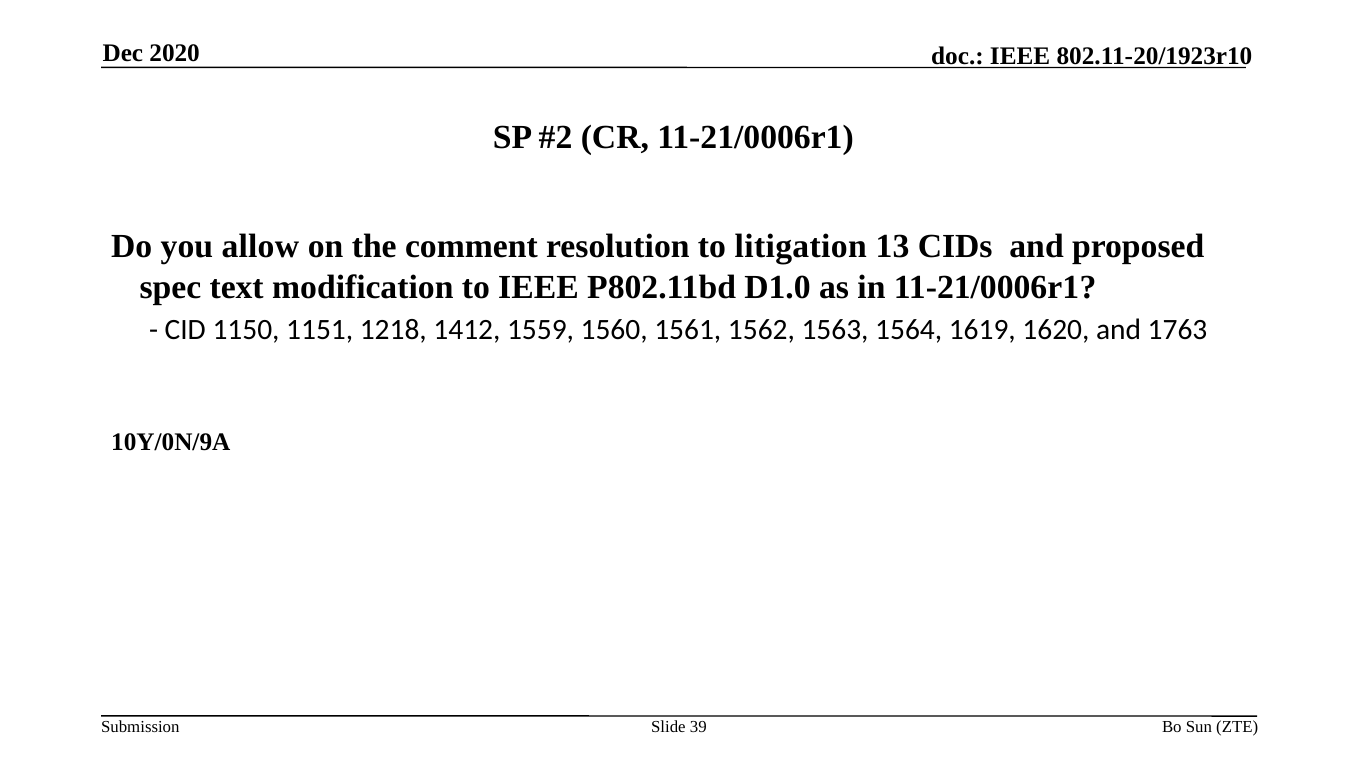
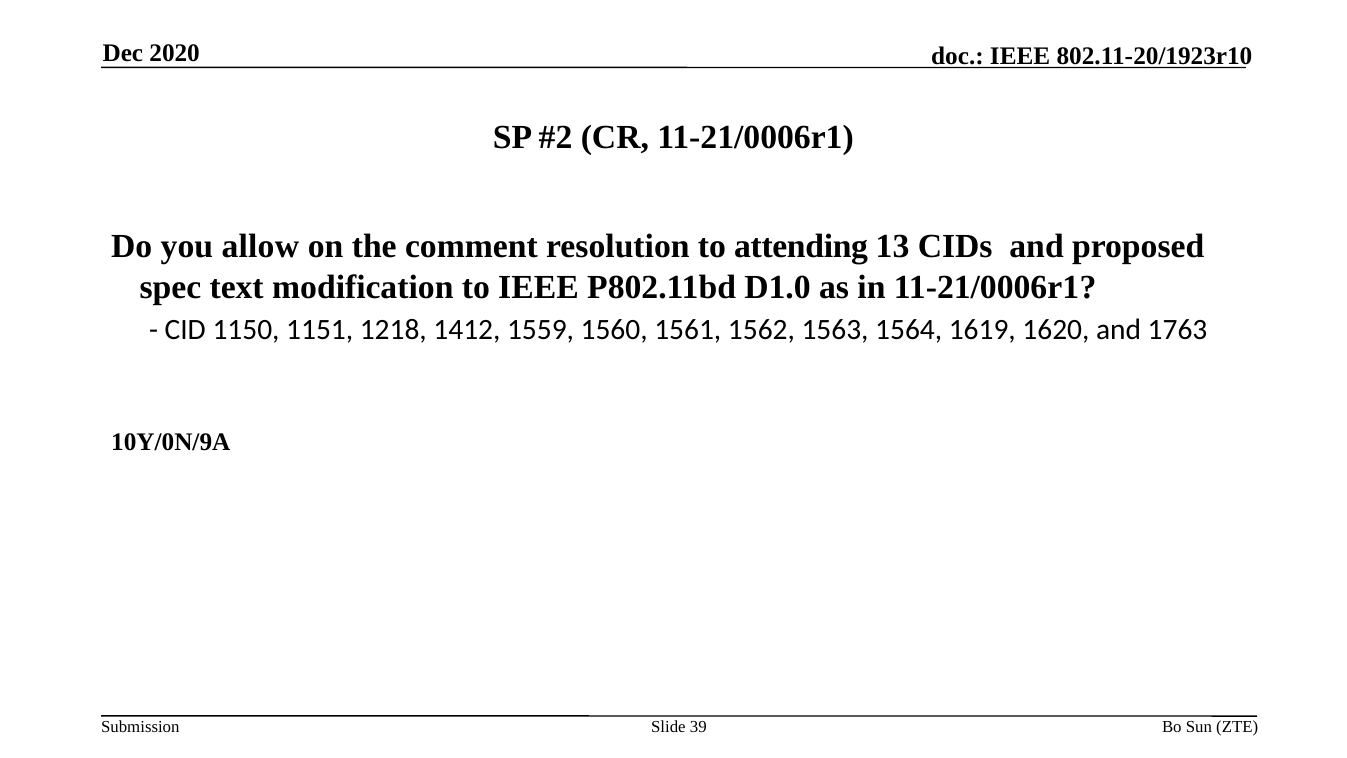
litigation: litigation -> attending (801, 247)
